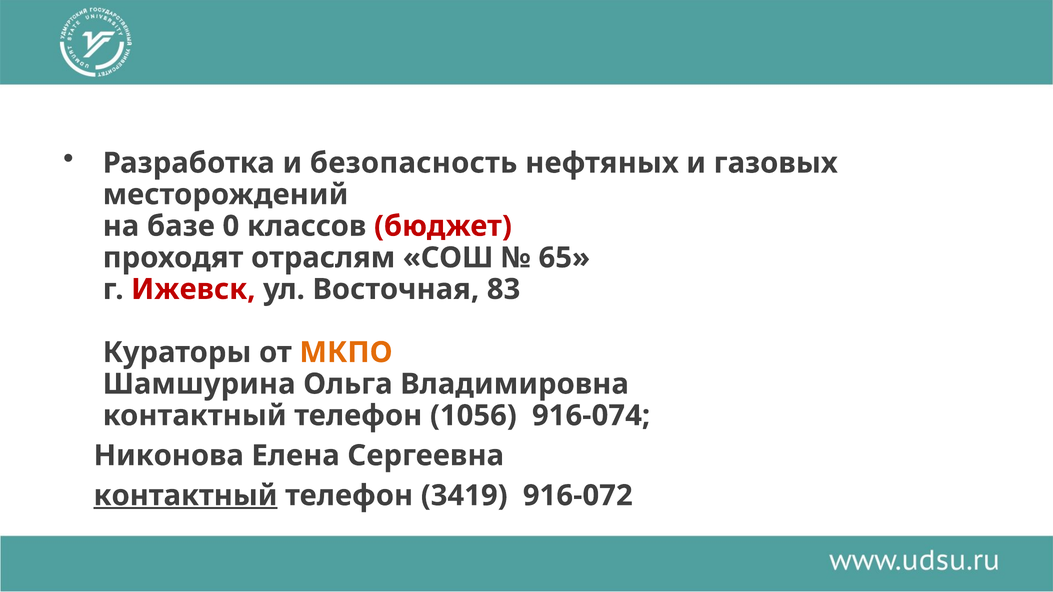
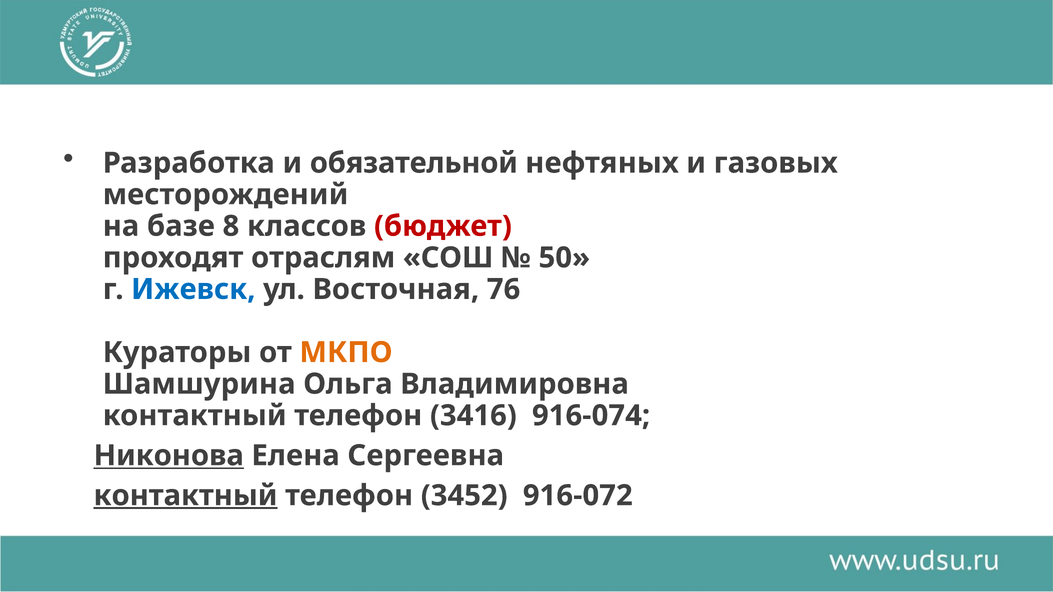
безопасность: безопасность -> обязательной (414, 163)
0: 0 -> 8 (231, 226)
65: 65 -> 50 (564, 258)
Ижевск colour: red -> blue (193, 289)
83: 83 -> 76 (504, 289)
1056: 1056 -> 3416 (473, 416)
Никонова underline: none -> present (169, 456)
3419: 3419 -> 3452 (464, 496)
